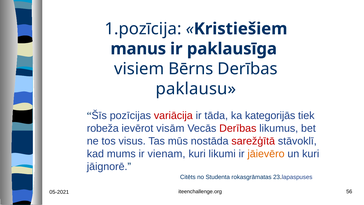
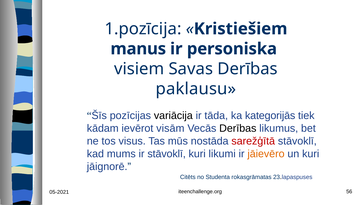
paklausīga: paklausīga -> personiska (232, 49)
Bērns: Bērns -> Savas (191, 69)
variācija colour: red -> black (173, 115)
robeža: robeža -> kādam (103, 128)
Derības colour: red -> black (238, 128)
ir vienam: vienam -> stāvoklī (167, 154)
